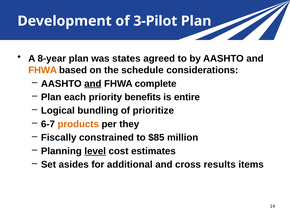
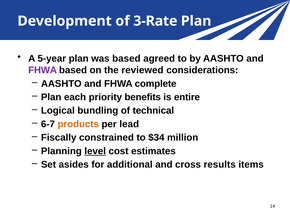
3-Pilot: 3-Pilot -> 3-Rate (155, 21)
8-year: 8-year -> 5-year (52, 59)
was states: states -> based (126, 59)
FHWA colour: orange -> purple (43, 70)
schedule: schedule -> reviewed (142, 70)
and underline: present -> none (93, 84)
prioritize: prioritize -> technical (153, 111)
they: they -> lead (129, 124)
$85: $85 -> $34 (156, 138)
